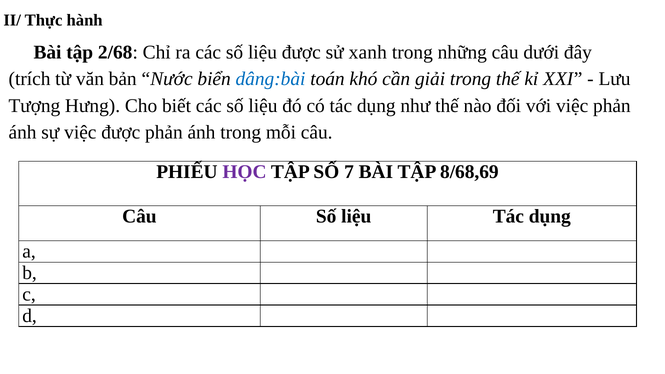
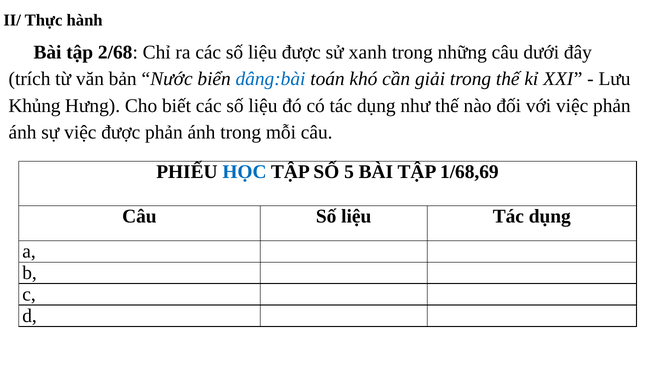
Tượng: Tượng -> Khủng (34, 106)
HỌC colour: purple -> blue (244, 172)
7: 7 -> 5 (349, 172)
8/68,69: 8/68,69 -> 1/68,69 (469, 172)
